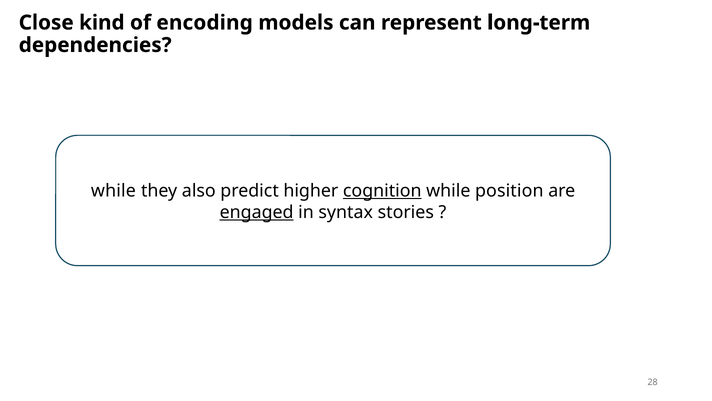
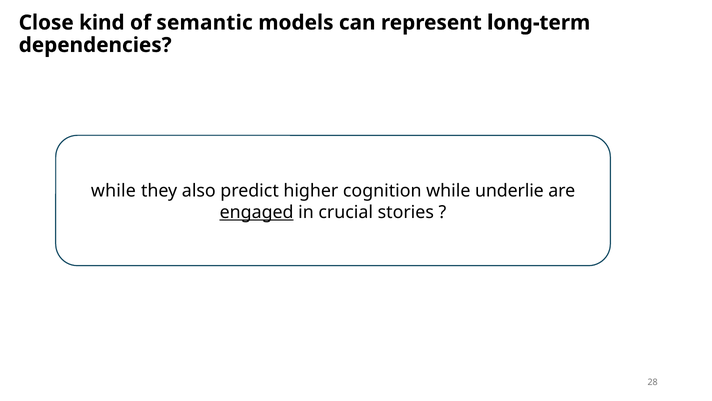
encoding: encoding -> semantic (205, 23)
cognition underline: present -> none (382, 191)
position: position -> underlie (509, 191)
syntax: syntax -> crucial (346, 212)
